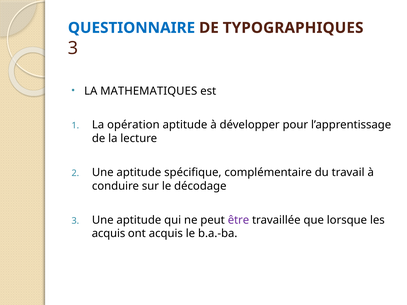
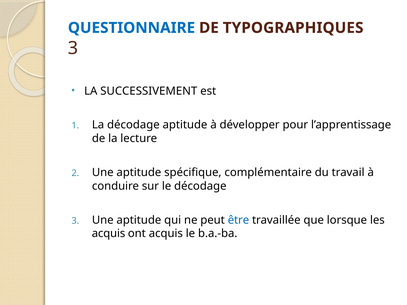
MATHEMATIQUES: MATHEMATIQUES -> SUCCESSIVEMENT (149, 91)
La opération: opération -> décodage (133, 125)
être colour: purple -> blue (238, 220)
